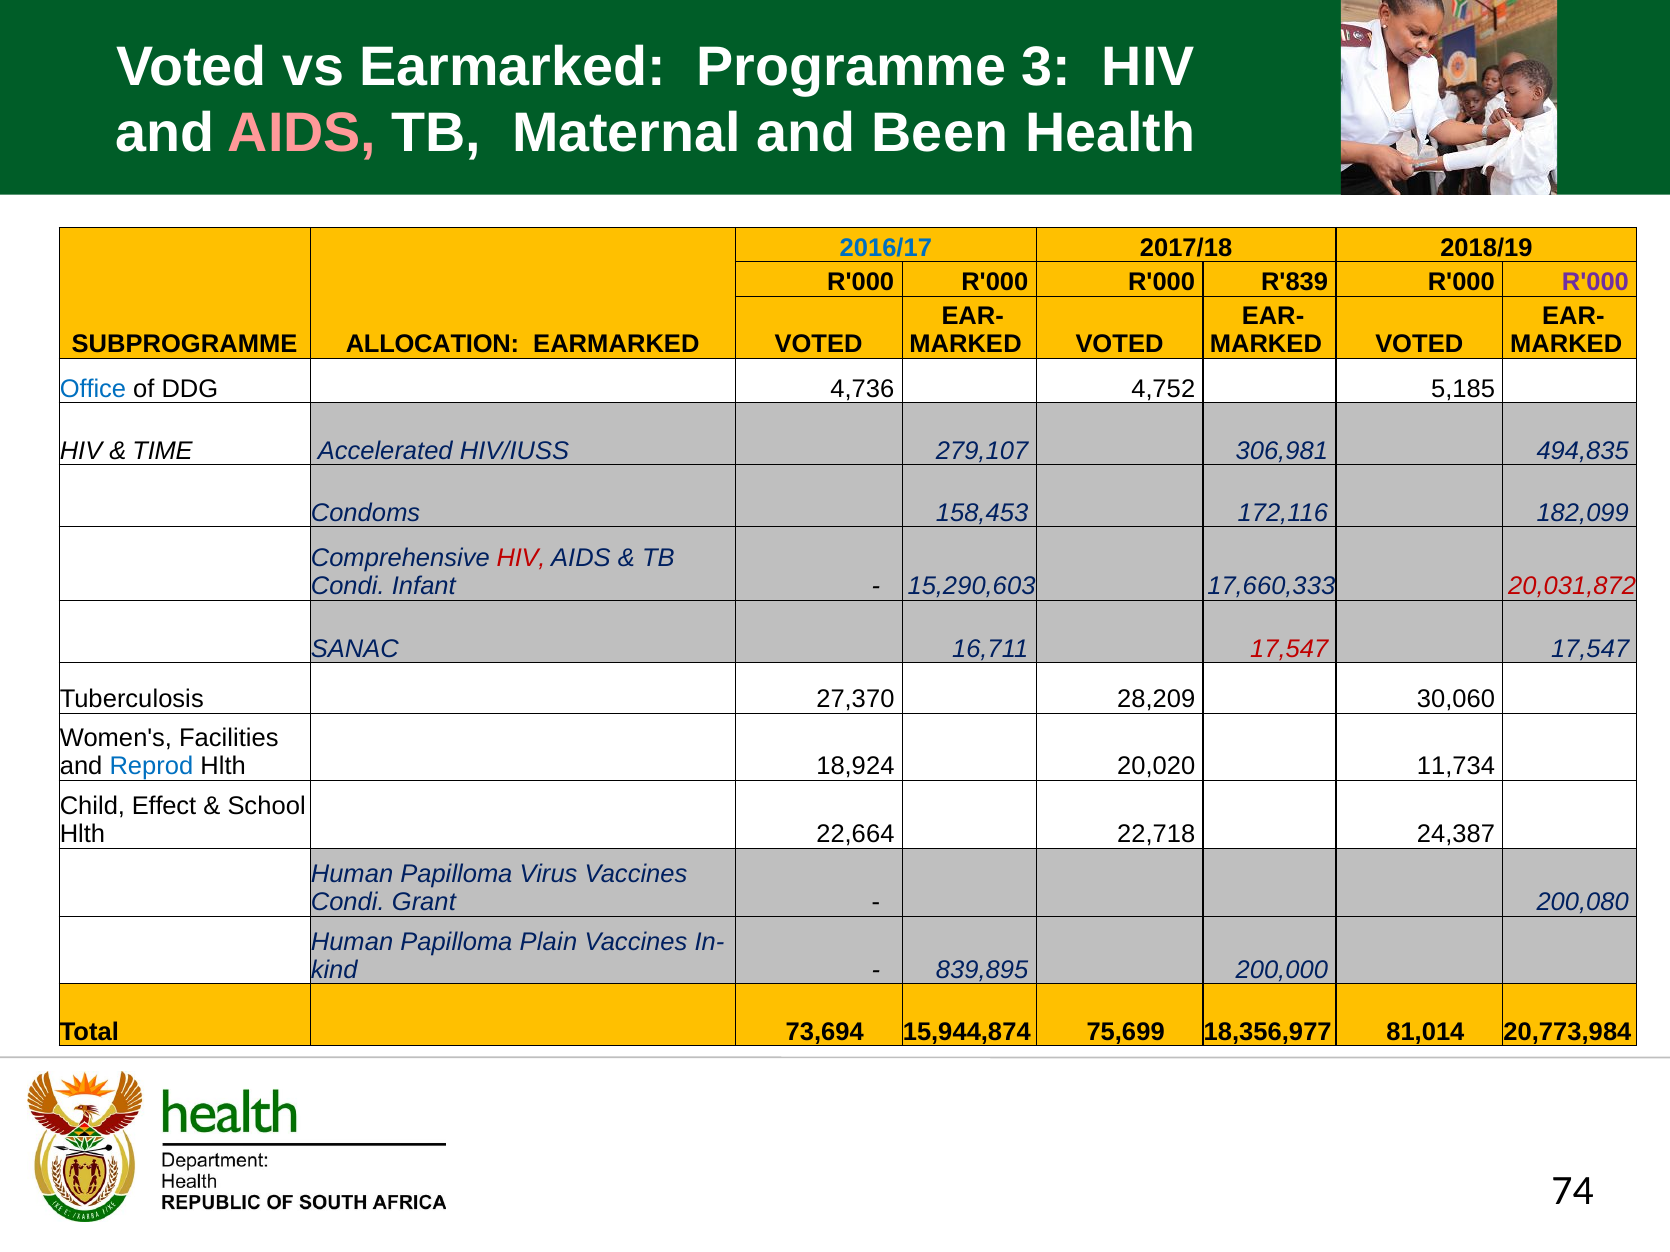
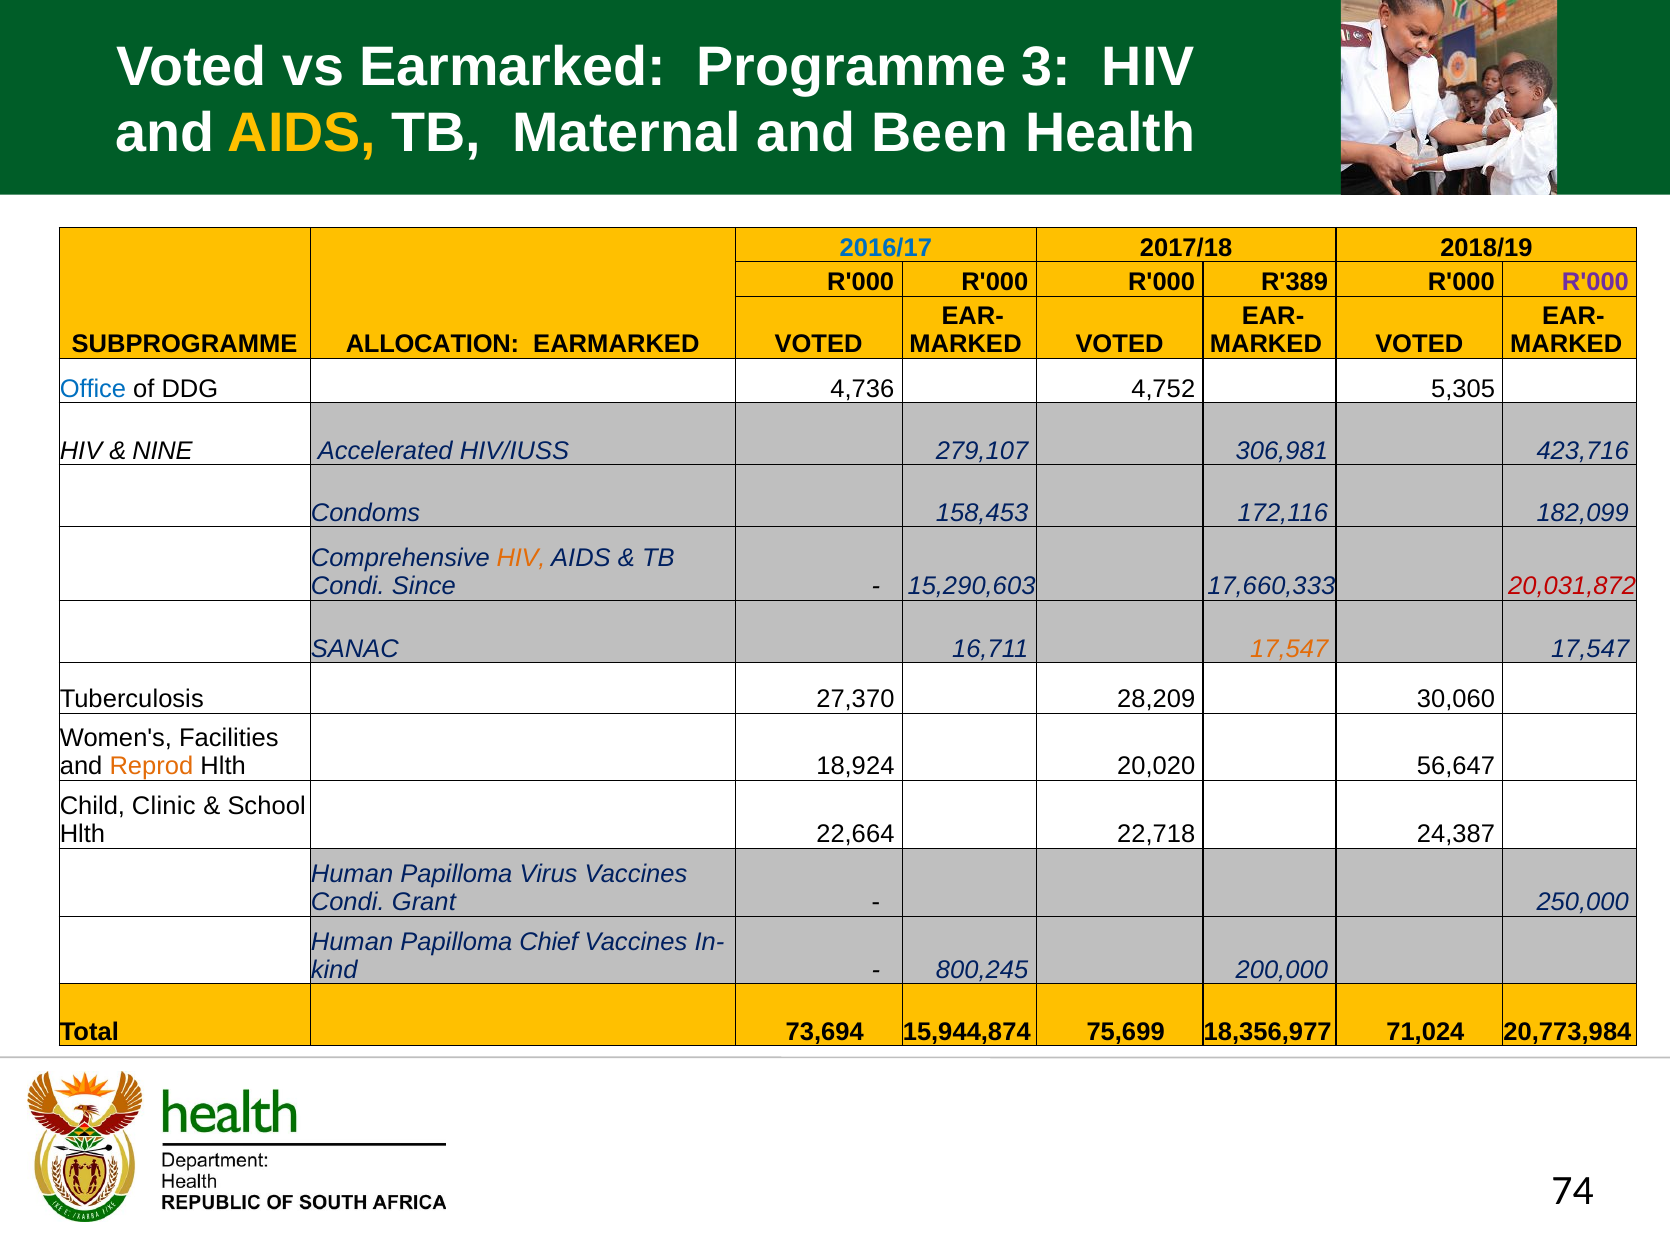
AIDS colour: pink -> yellow (302, 134)
R'839: R'839 -> R'389 (1295, 282)
5,185: 5,185 -> 5,305 (1463, 389)
TIME: TIME -> NINE (163, 451)
494,835: 494,835 -> 423,716 (1583, 451)
HIV colour: red -> orange (521, 558)
Infant: Infant -> Since (424, 587)
17,547 colour: red -> orange (1289, 649)
Reprod colour: blue -> orange (151, 767)
11,734: 11,734 -> 56,647 (1456, 767)
Effect: Effect -> Clinic (164, 806)
200,080: 200,080 -> 250,000 (1583, 903)
Plain: Plain -> Chief (549, 942)
839,895: 839,895 -> 800,245 (982, 971)
81,014: 81,014 -> 71,024 (1425, 1033)
